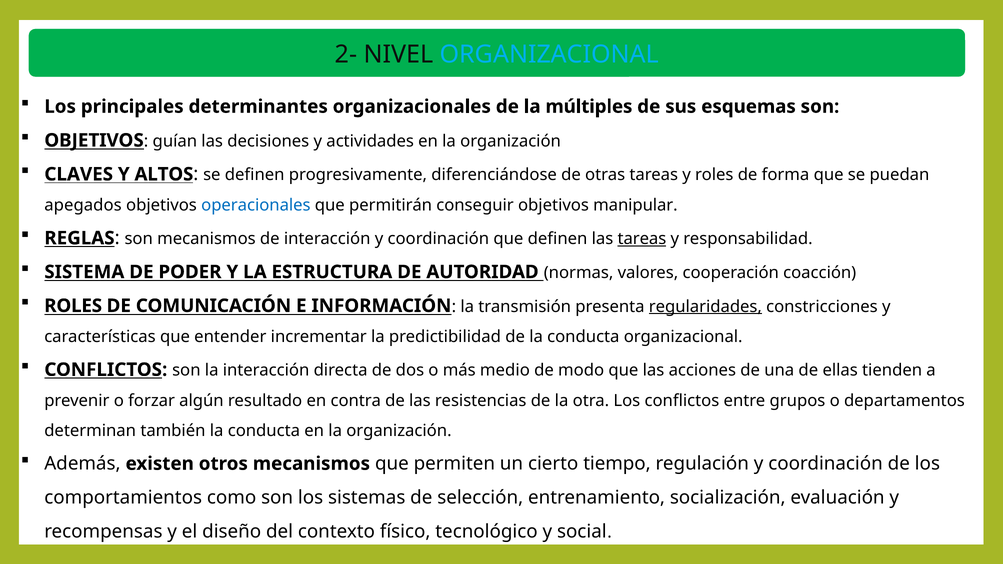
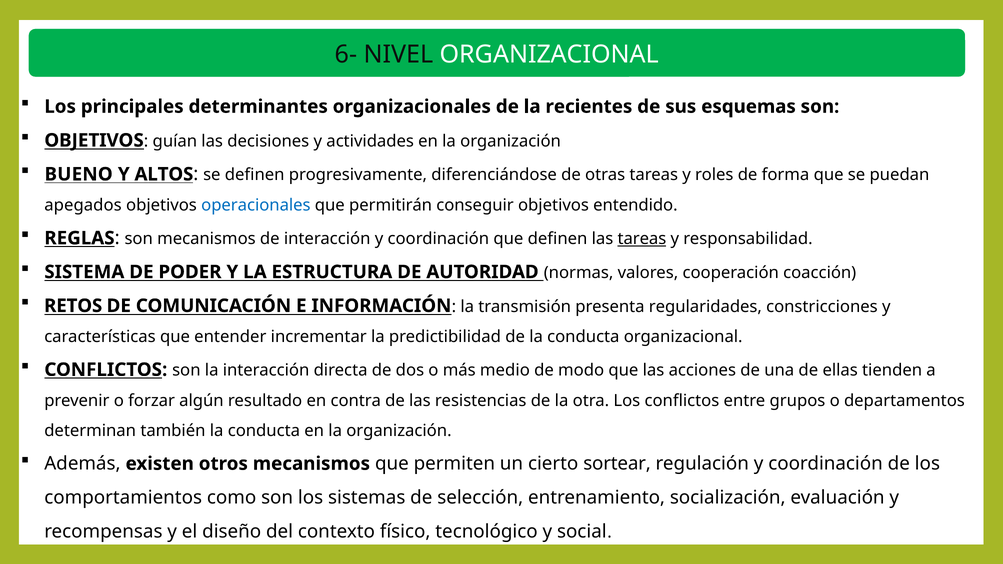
2-: 2- -> 6- (346, 55)
ORGANIZACIONAL colour: light blue -> white (549, 55)
múltiples: múltiples -> recientes (589, 107)
CLAVES: CLAVES -> BUENO (79, 174)
manipular: manipular -> entendido (635, 205)
ROLES: ROLES -> RETOS (73, 306)
regularidades underline: present -> none (705, 307)
tiempo: tiempo -> sortear (617, 464)
